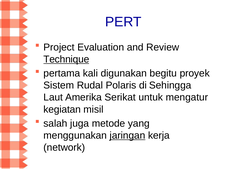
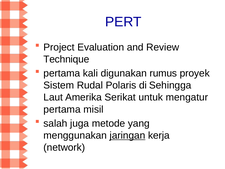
Technique underline: present -> none (66, 59)
begitu: begitu -> rumus (163, 73)
kegiatan: kegiatan -> pertama (62, 109)
